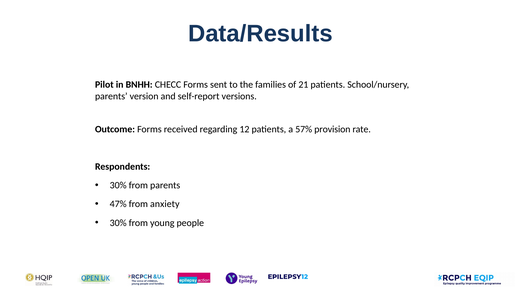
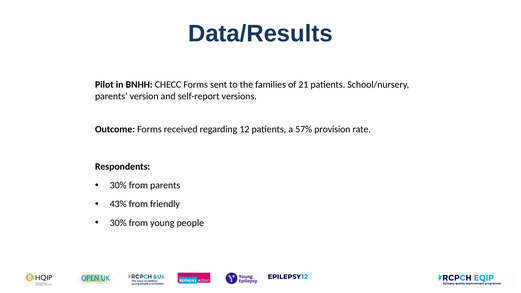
47%: 47% -> 43% (118, 204)
anxiety: anxiety -> friendly (165, 204)
